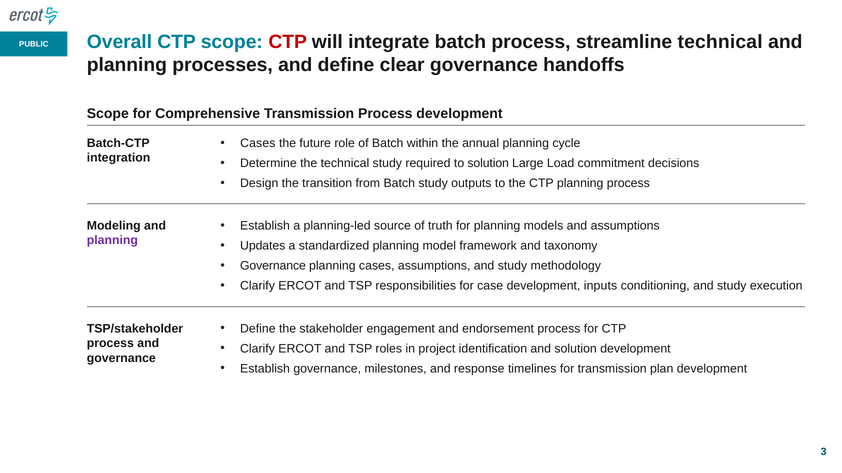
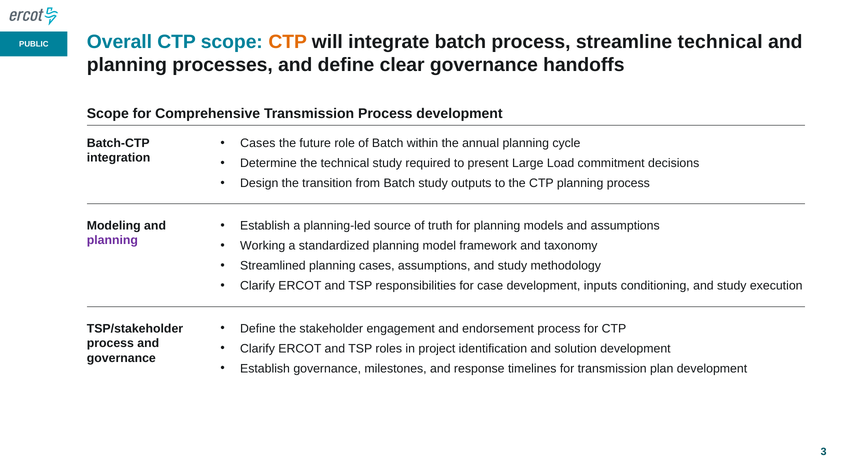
CTP colour: red -> orange (288, 42)
to solution: solution -> present (488, 163)
Updates: Updates -> Working (263, 246)
Governance: Governance -> Streamlined (273, 266)
